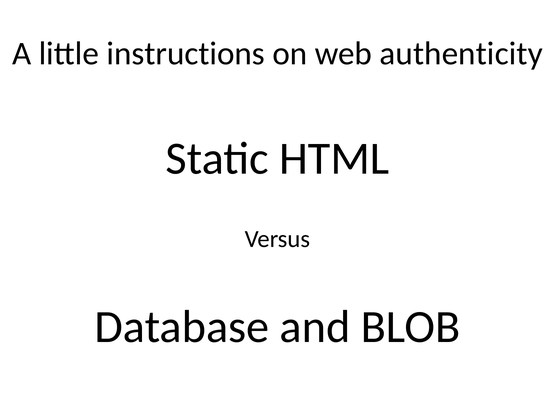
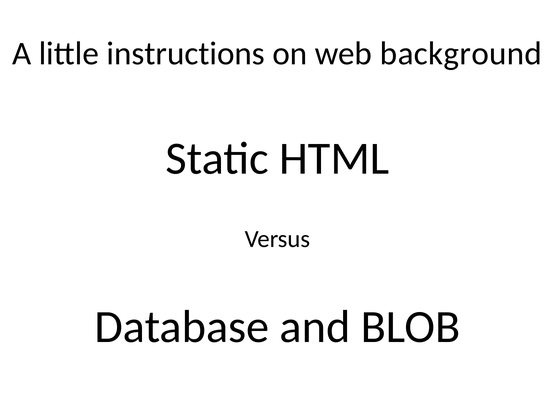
authenticity: authenticity -> background (461, 54)
